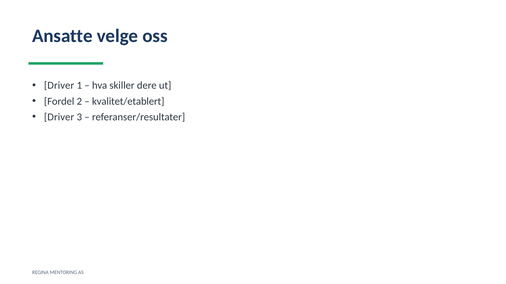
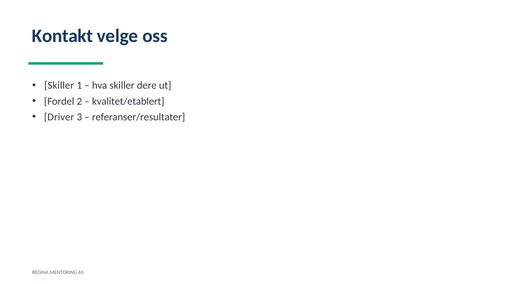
Ansatte: Ansatte -> Kontakt (62, 36)
Driver: Driver -> Skiller (59, 86)
